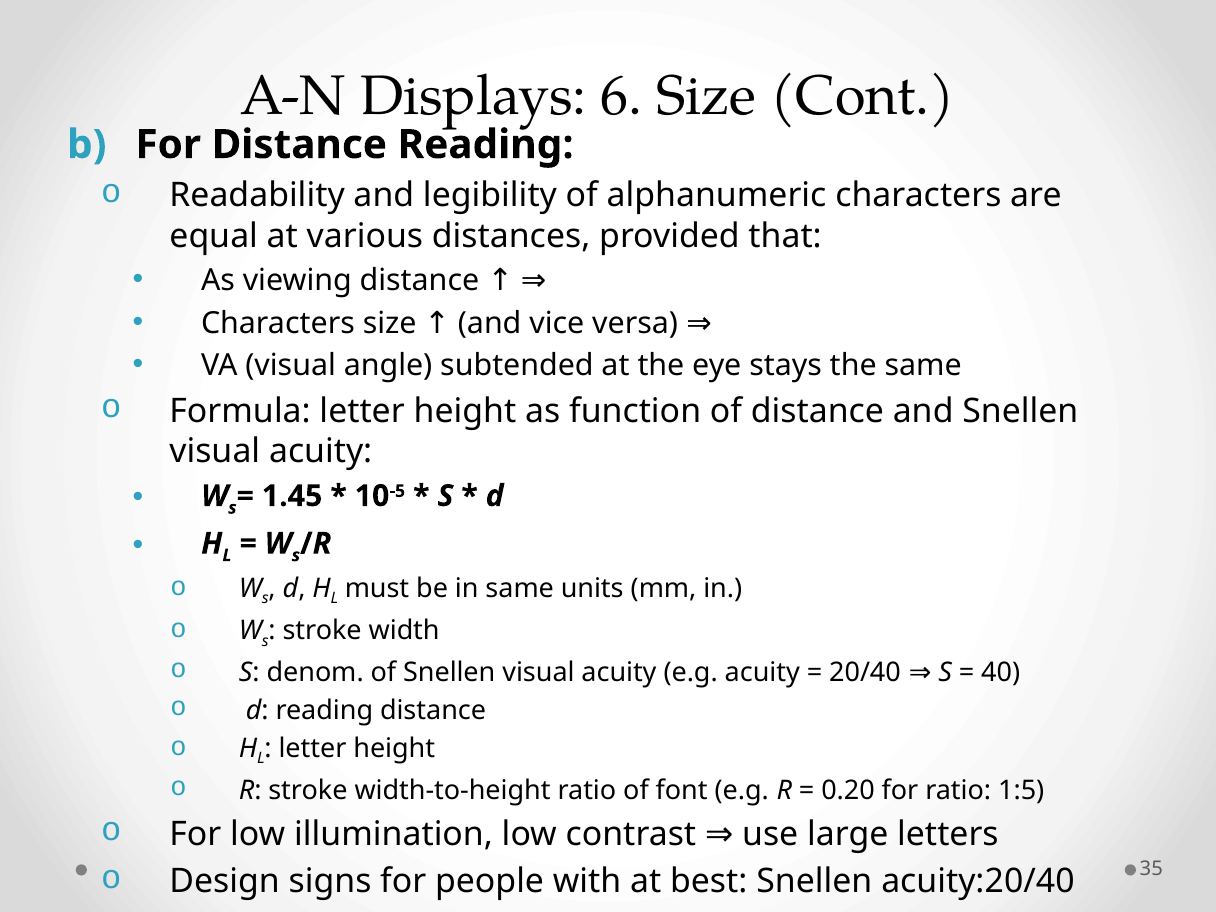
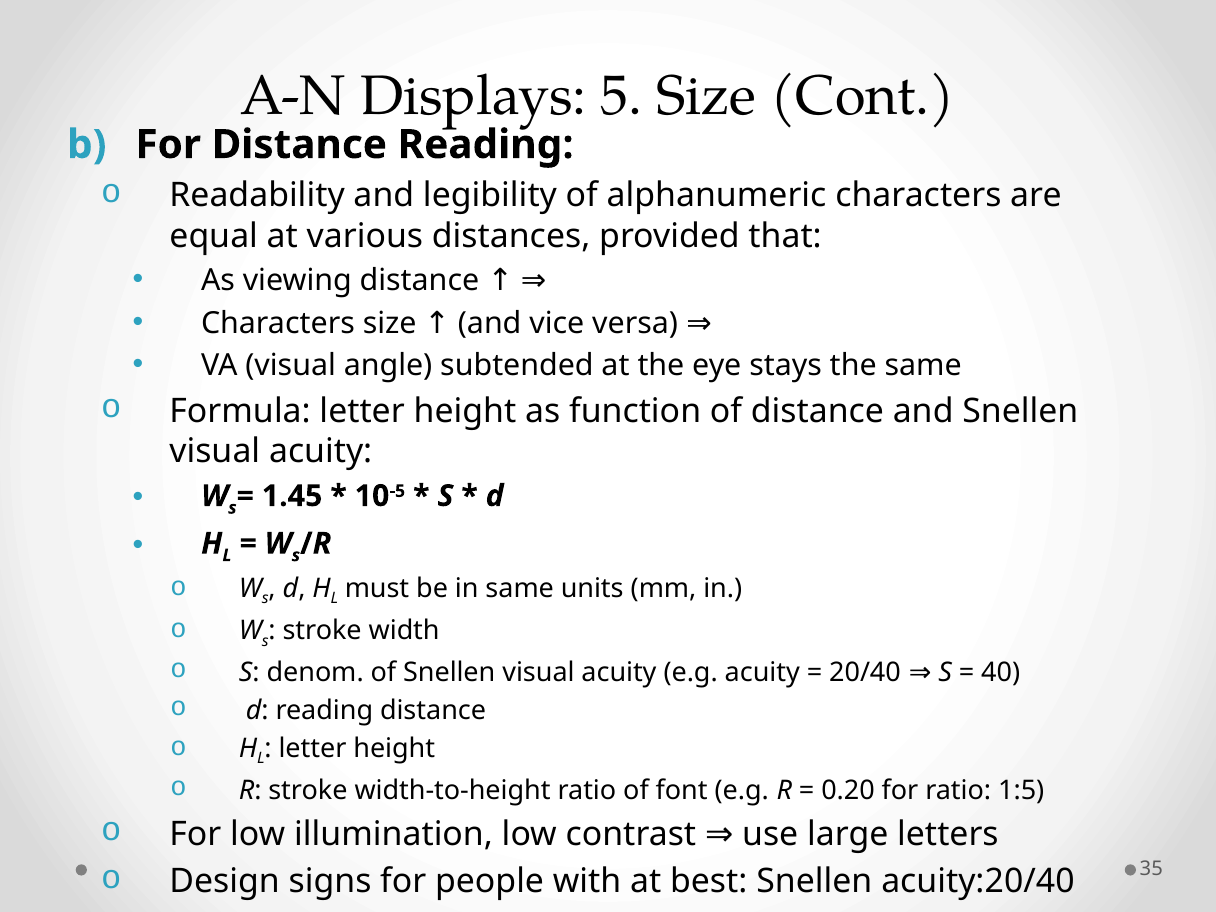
6: 6 -> 5 (621, 96)
